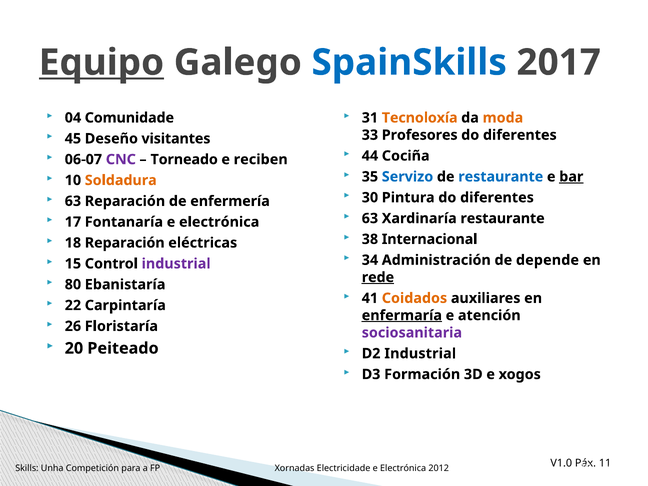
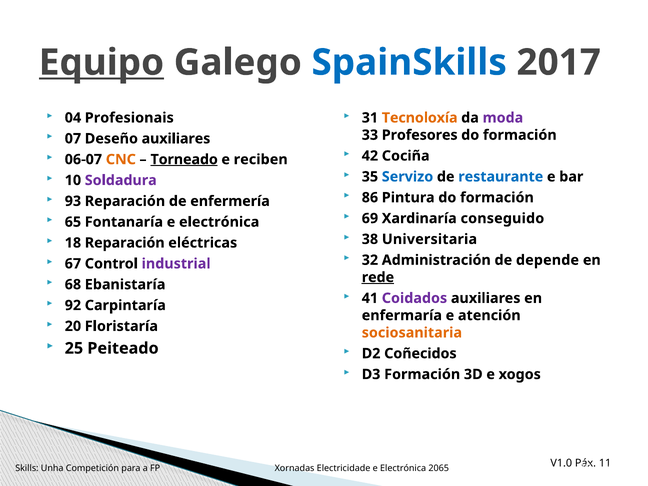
Comunidade: Comunidade -> Profesionais (129, 118)
moda colour: orange -> purple (503, 118)
diferentes: diferentes -> formación (520, 135)
45: 45 -> 07 (73, 139)
Deseño visitantes: visitantes -> auxiliares (176, 139)
44: 44 -> 42 (370, 156)
CNC colour: purple -> orange (121, 159)
Torneado underline: none -> present (184, 159)
bar underline: present -> none (571, 177)
Soldadura colour: orange -> purple (121, 180)
30: 30 -> 86 (370, 198)
Pintura do diferentes: diferentes -> formación (497, 198)
63: 63 -> 93 (73, 201)
63: 63 -> 69 (370, 218)
Xardinaría restaurante: restaurante -> conseguido (502, 218)
17: 17 -> 65 (73, 222)
Internacional: Internacional -> Universitaria (429, 239)
34: 34 -> 32 (370, 260)
15: 15 -> 67 (73, 264)
80: 80 -> 68 (73, 285)
Coidados colour: orange -> purple (414, 298)
22: 22 -> 92 (73, 305)
enfermaría underline: present -> none (402, 315)
26: 26 -> 20 (73, 326)
sociosanitaria colour: purple -> orange (412, 333)
20: 20 -> 25 (74, 348)
D2 Industrial: Industrial -> Coñecidos (420, 354)
2012: 2012 -> 2065 (439, 468)
